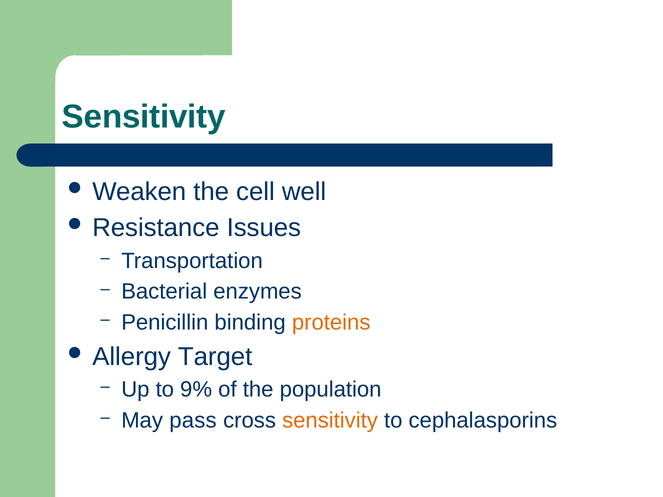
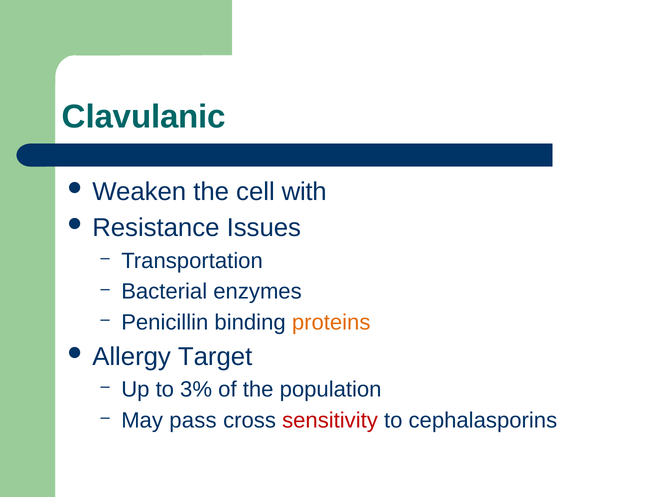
Sensitivity: Sensitivity -> Clavulanic (144, 117)
well: well -> with (304, 192)
9%: 9% -> 3% (196, 390)
sensitivity colour: orange -> red (330, 421)
